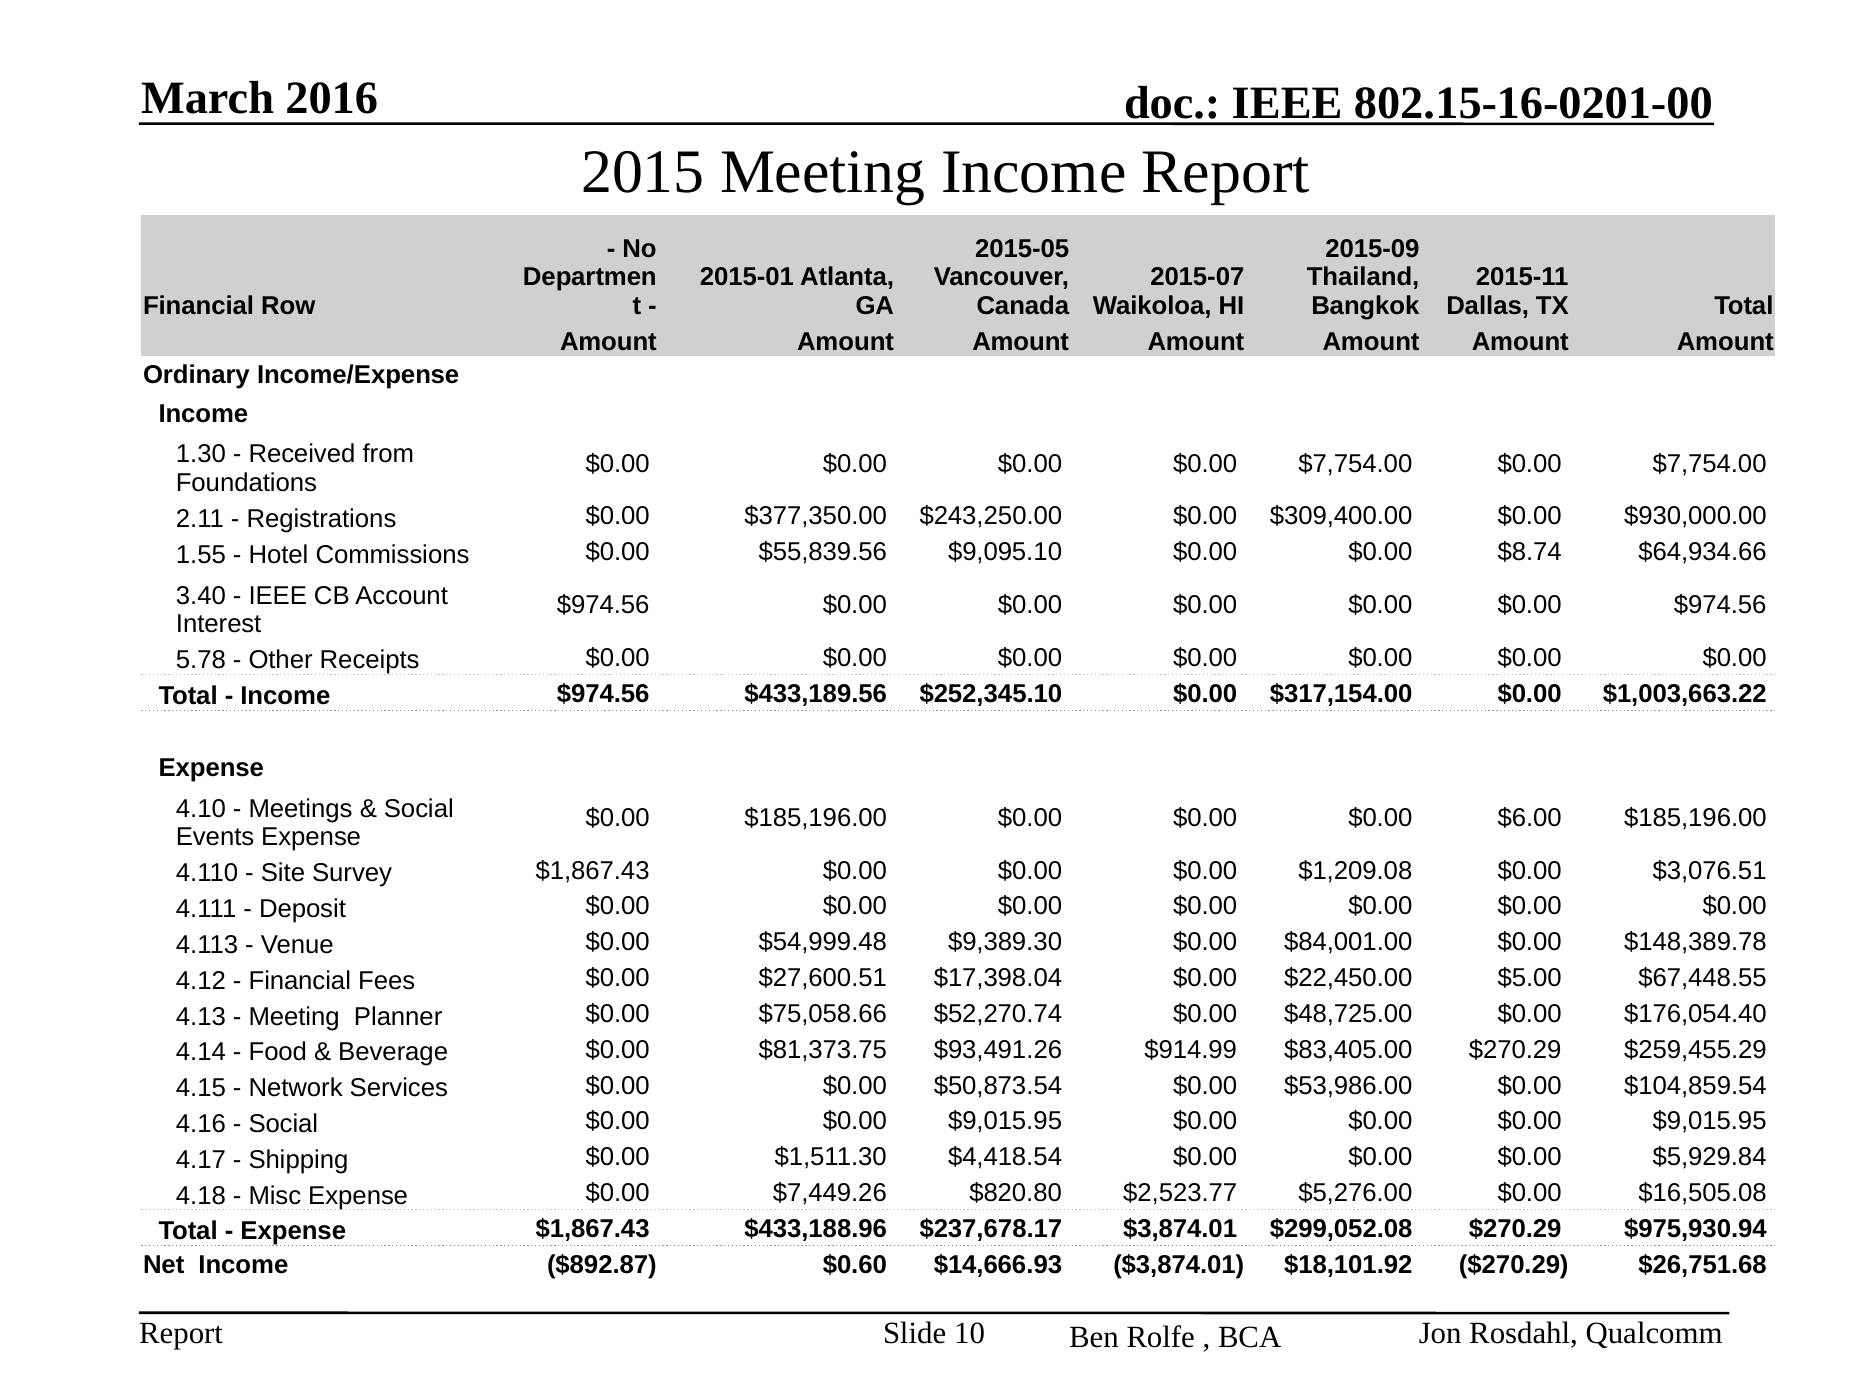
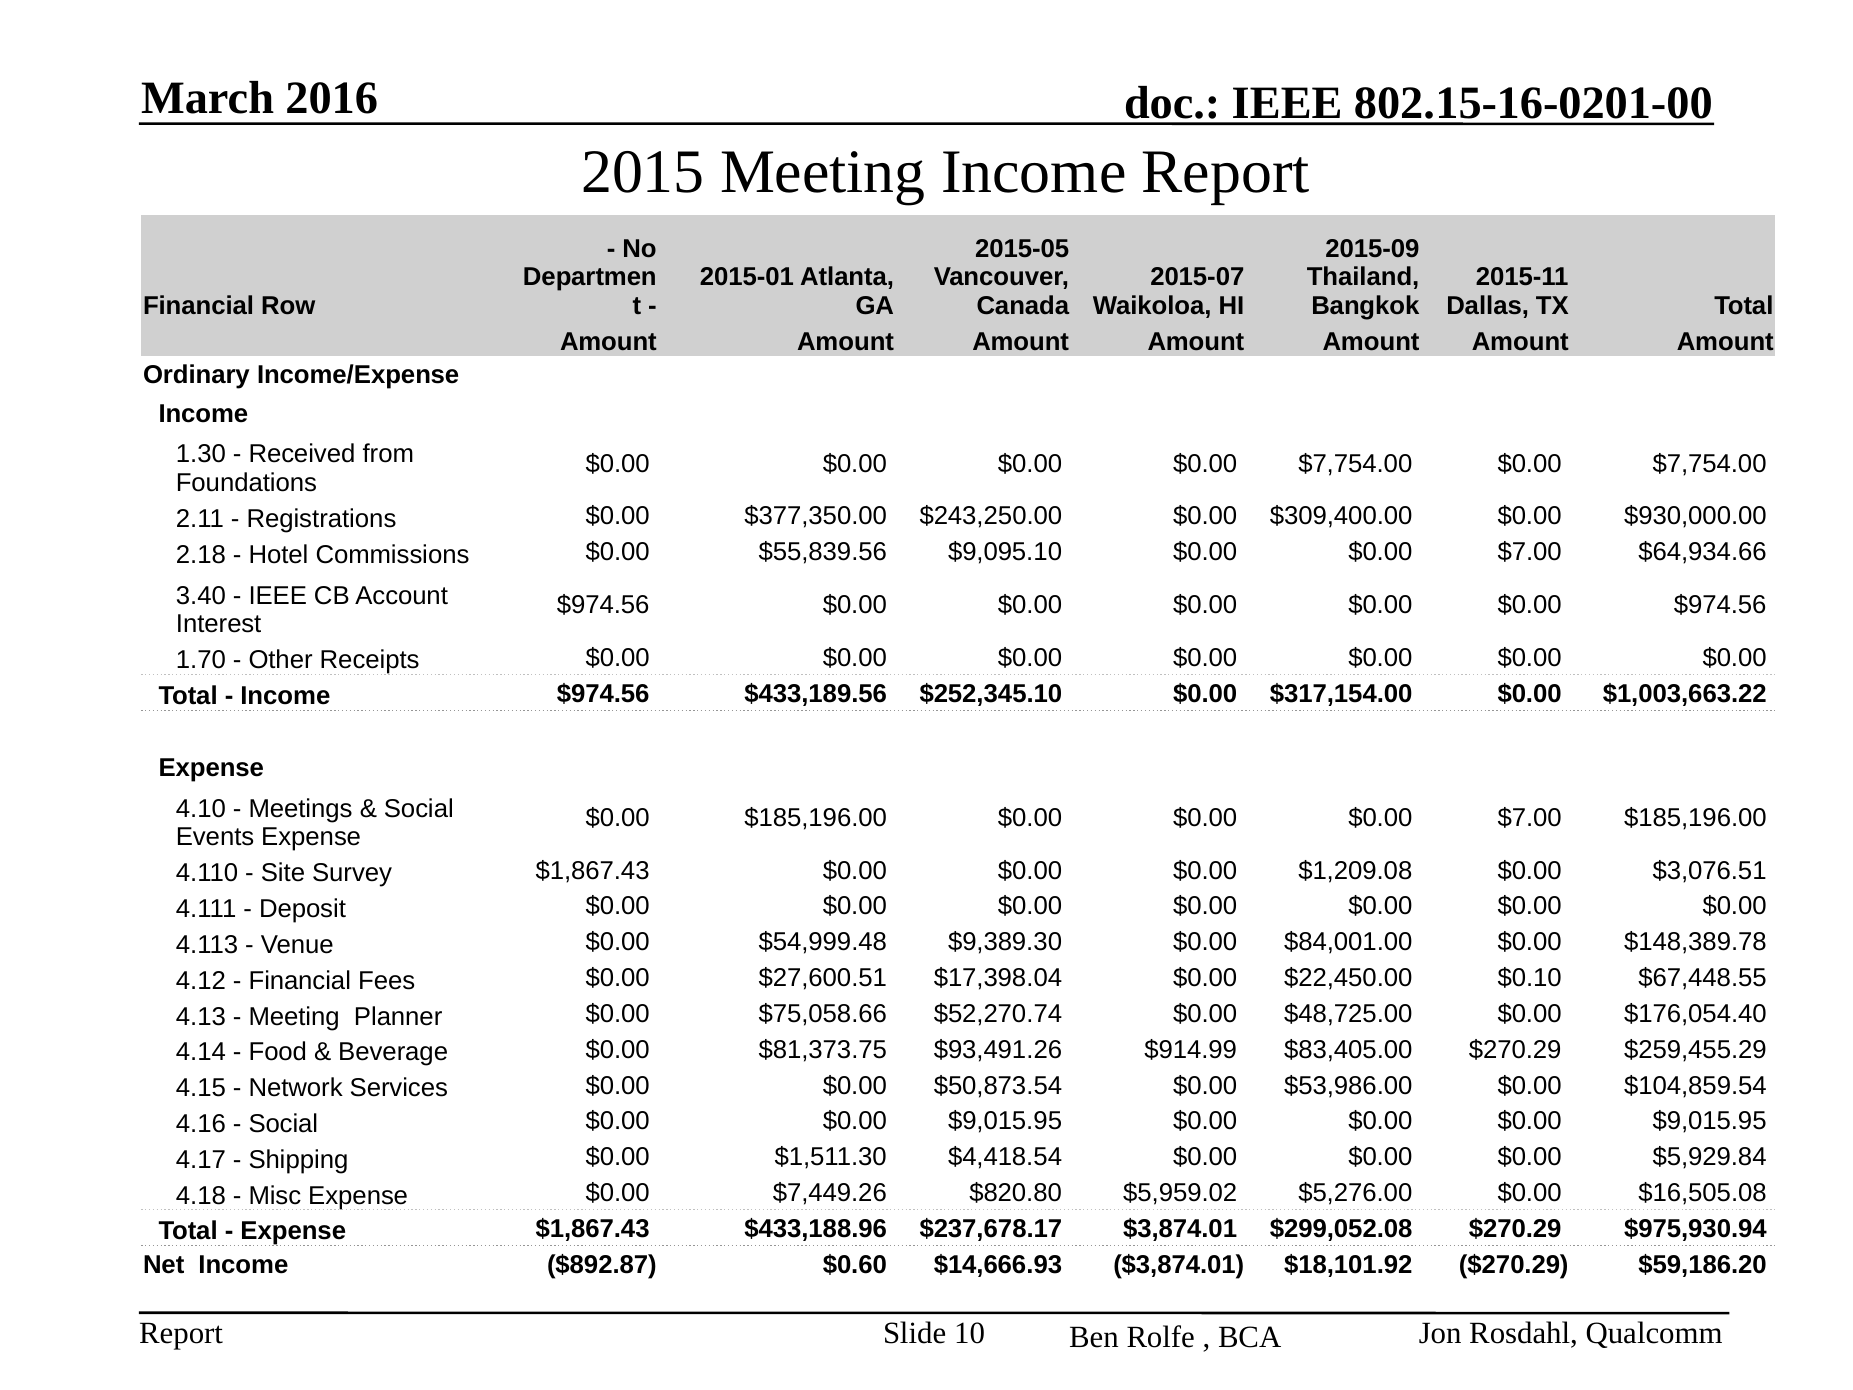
1.55: 1.55 -> 2.18 (201, 555)
$9,095.10 $0.00 $0.00 $8.74: $8.74 -> $7.00 (1530, 552)
5.78: 5.78 -> 1.70 (201, 660)
$0.00 $0.00 $0.00 $6.00: $6.00 -> $7.00 (1530, 818)
$5.00: $5.00 -> $0.10 (1530, 978)
$2,523.77: $2,523.77 -> $5,959.02 (1180, 1193)
$26,751.68: $26,751.68 -> $59,186.20 (1703, 1264)
